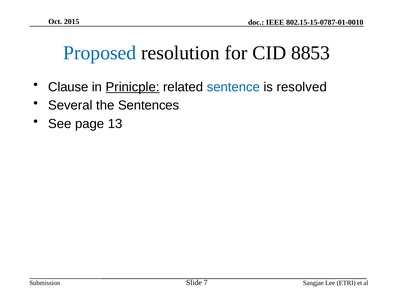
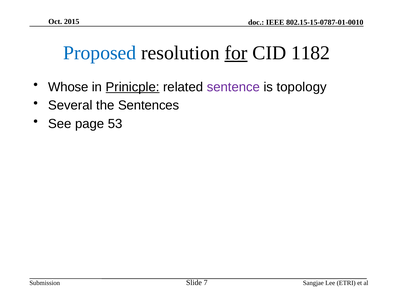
for underline: none -> present (236, 53)
8853: 8853 -> 1182 (311, 53)
Clause: Clause -> Whose (68, 87)
sentence colour: blue -> purple (233, 87)
resolved: resolved -> topology (302, 87)
13: 13 -> 53 (115, 124)
